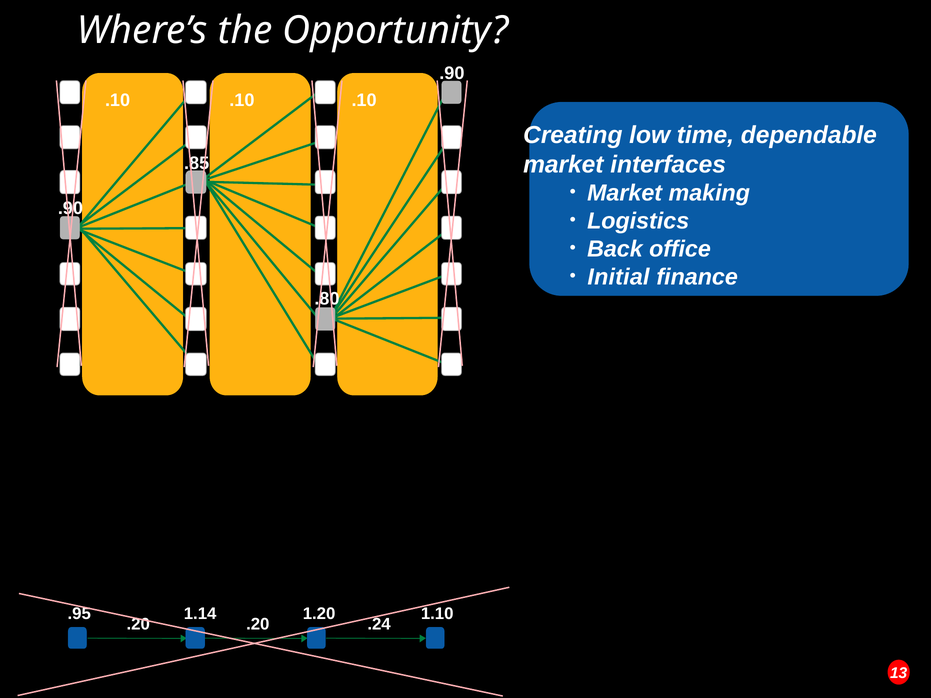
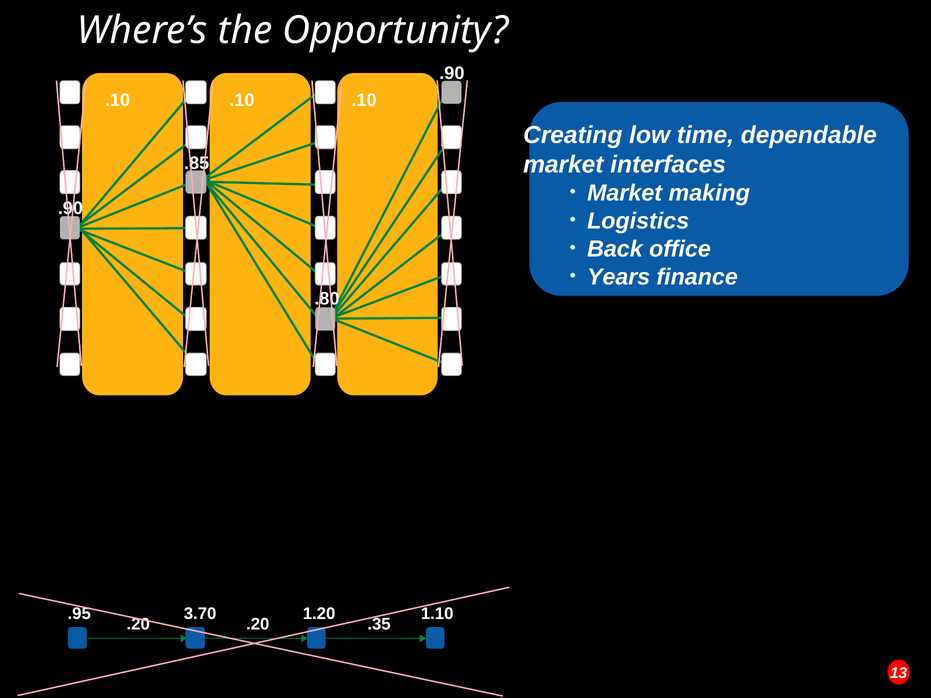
Initial: Initial -> Years (619, 277)
1.14: 1.14 -> 3.70 (200, 614)
.24: .24 -> .35 (379, 625)
